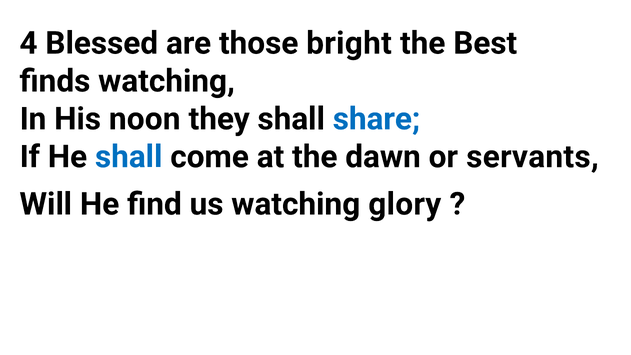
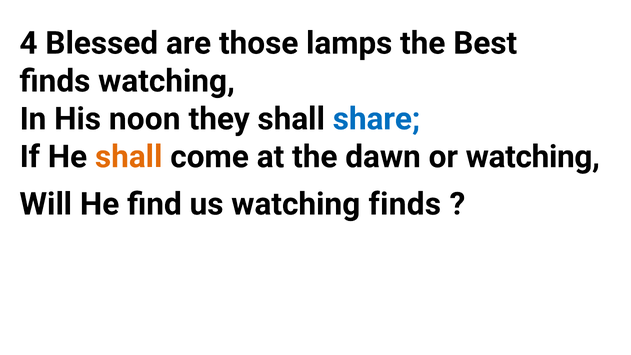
bright: bright -> lamps (349, 43)
shall colour: blue -> orange (129, 157)
or servants: servants -> watching (533, 157)
watching glory: glory -> finds (405, 204)
